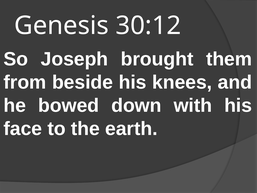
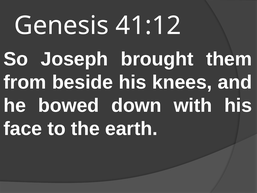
30:12: 30:12 -> 41:12 (148, 26)
